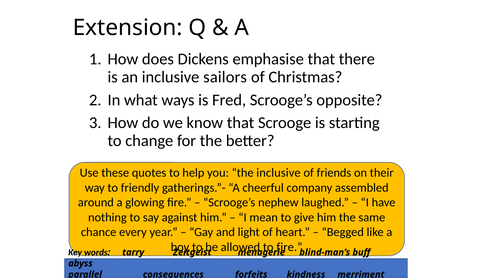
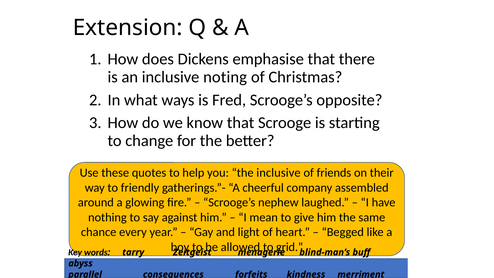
sailors: sailors -> noting (225, 77)
to fire: fire -> grid (290, 247)
